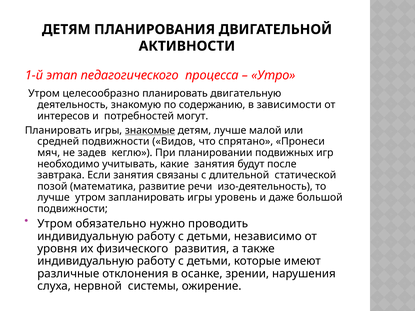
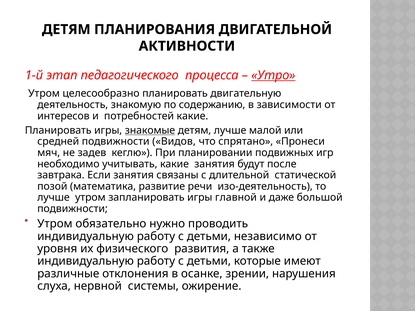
Утро underline: none -> present (273, 75)
потребностей могут: могут -> какие (192, 116)
уровень: уровень -> главной (236, 198)
